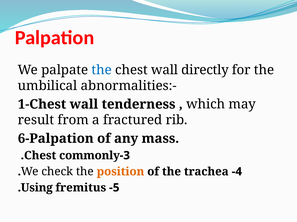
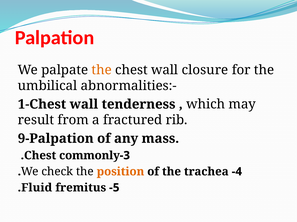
the colour: blue -> orange (102, 70)
directly: directly -> closure (205, 70)
6-Palpation: 6-Palpation -> 9-Palpation (56, 139)
Using: Using -> Fluid (37, 188)
